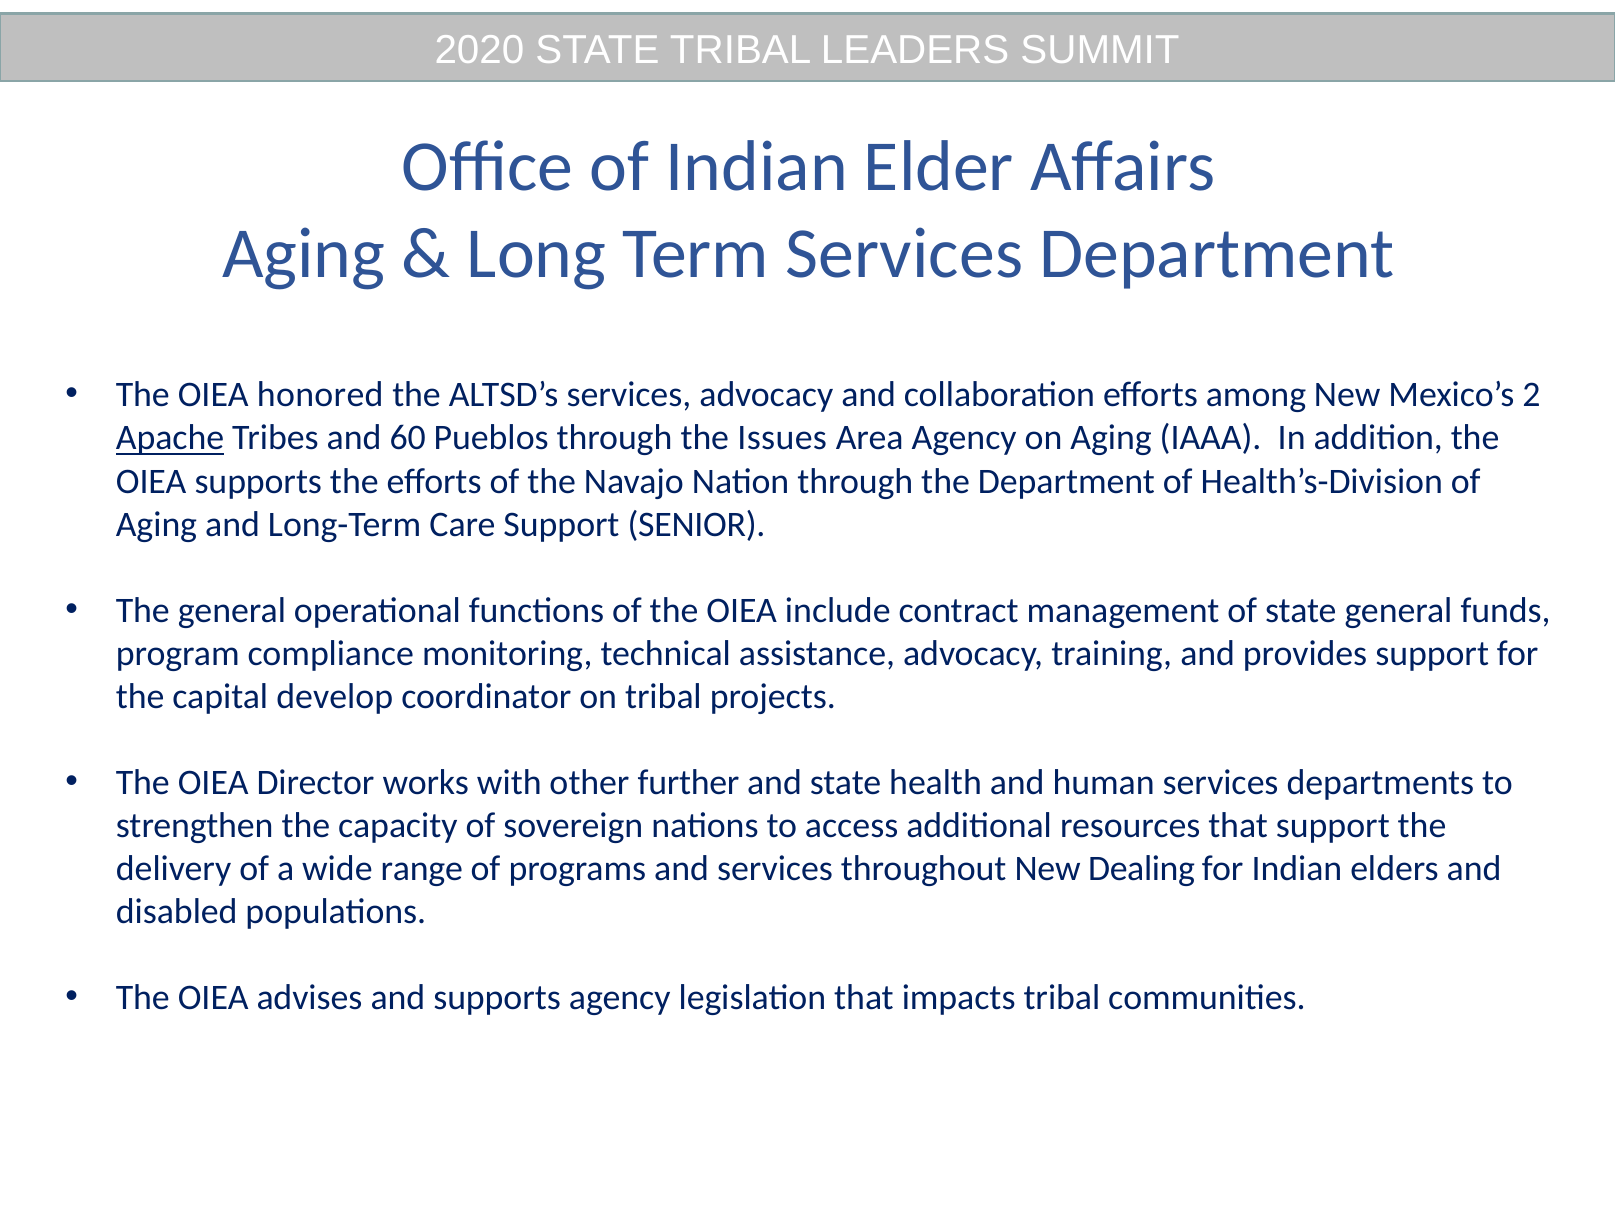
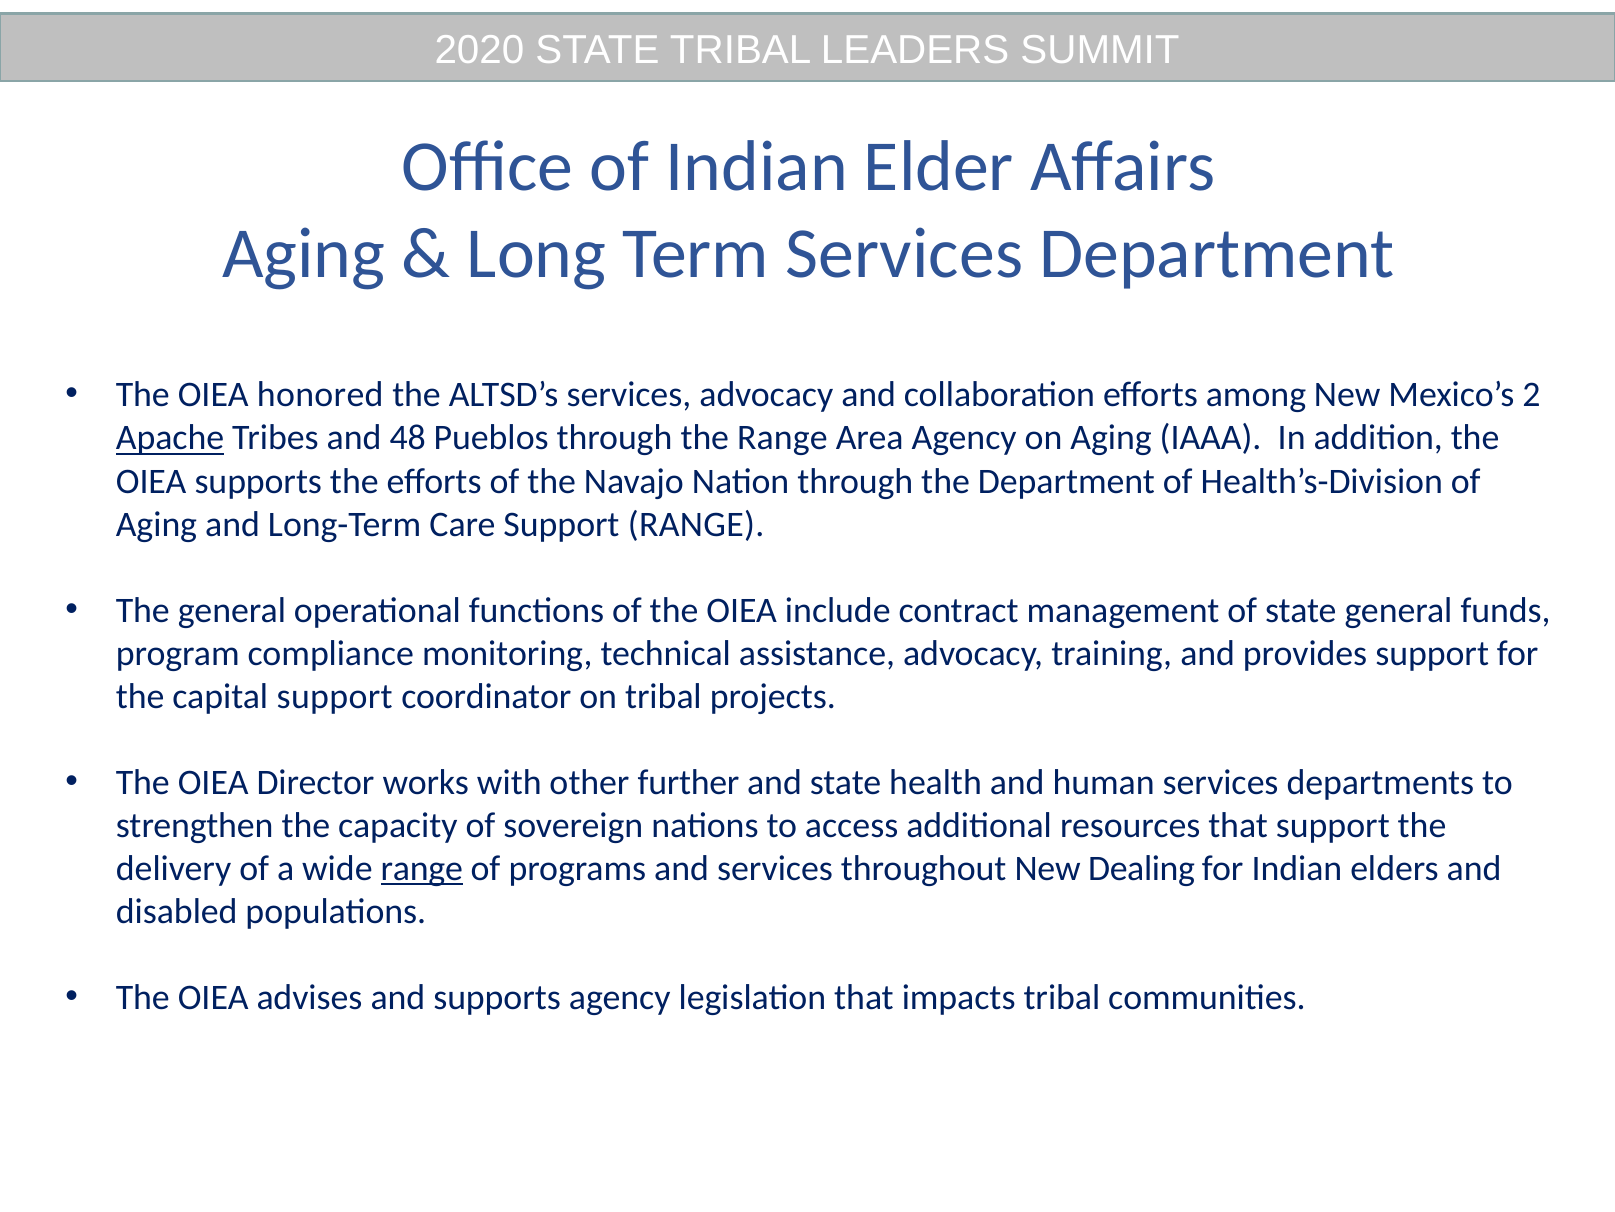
60: 60 -> 48 (408, 438)
the Issues: Issues -> Range (782, 438)
Support SENIOR: SENIOR -> RANGE (696, 524)
capital develop: develop -> support (335, 696)
range underline: none -> present (422, 868)
